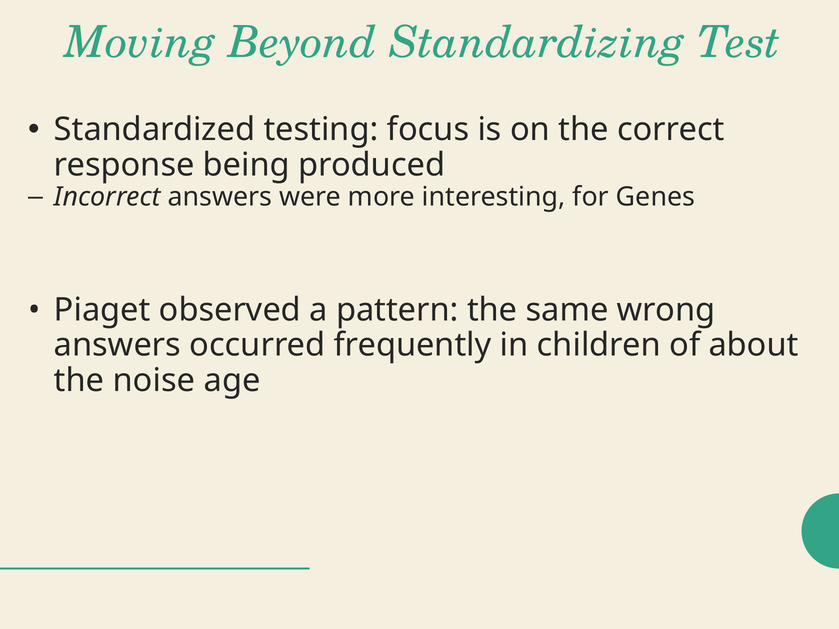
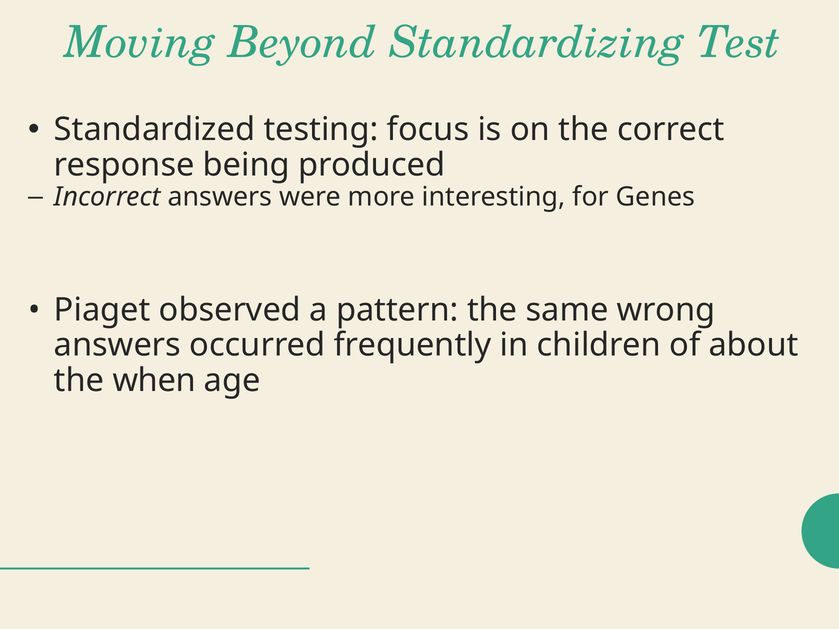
noise: noise -> when (154, 380)
